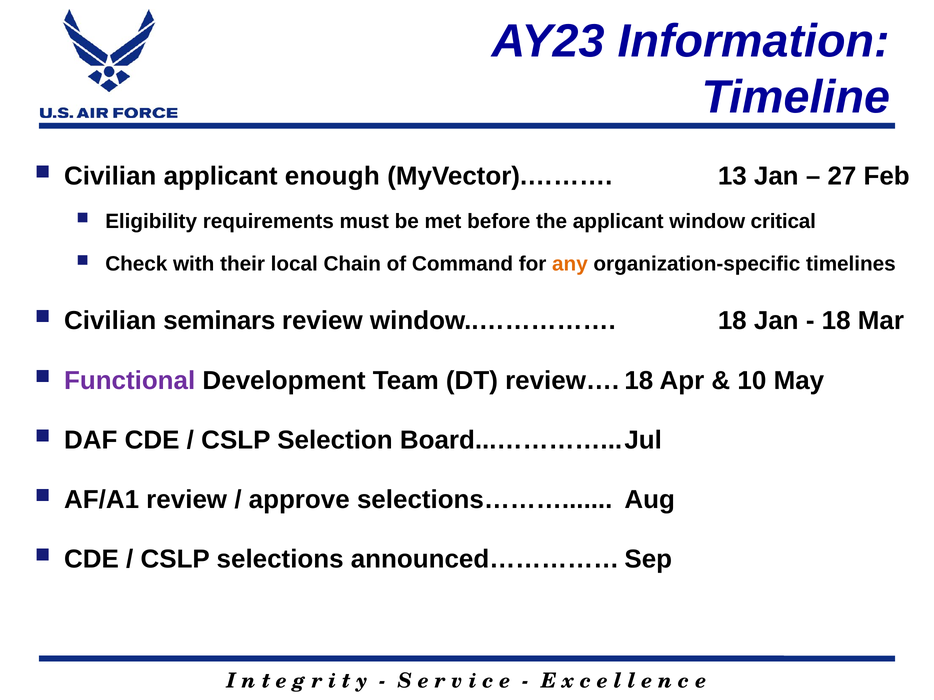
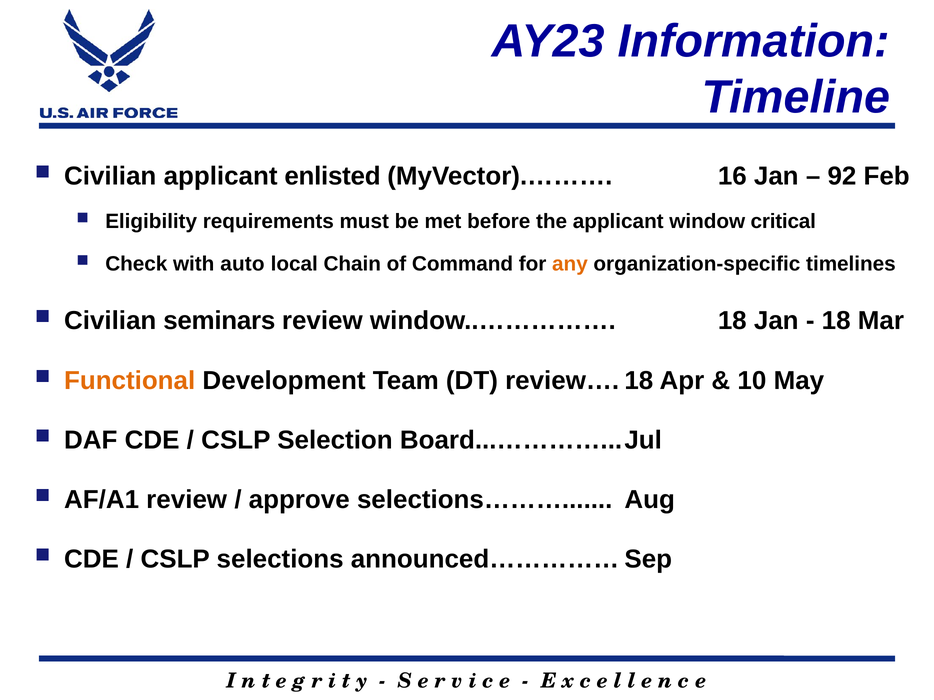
enough: enough -> enlisted (333, 176)
13: 13 -> 16 (732, 176)
27: 27 -> 92 (842, 176)
their: their -> auto (242, 264)
Functional colour: purple -> orange (130, 381)
